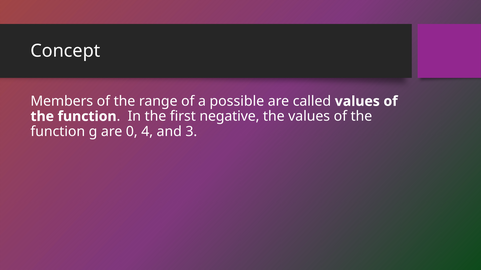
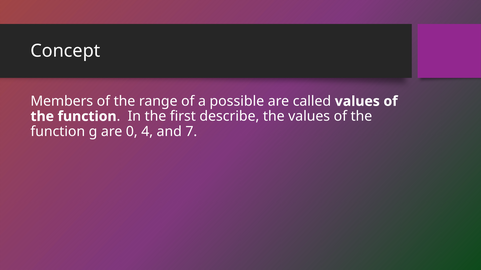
negative: negative -> describe (229, 117)
3: 3 -> 7 (191, 132)
